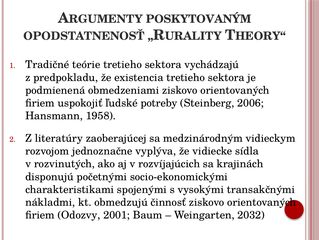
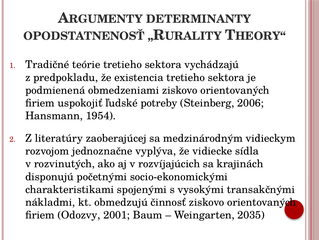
POSKYTOVANÝM: POSKYTOVANÝM -> DETERMINANTY (199, 19)
1958: 1958 -> 1954 (101, 116)
2032: 2032 -> 2035 (251, 214)
